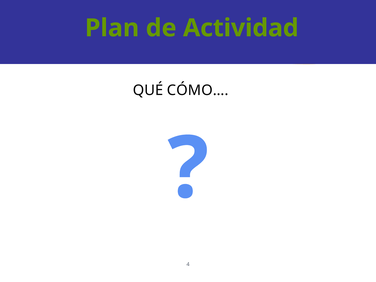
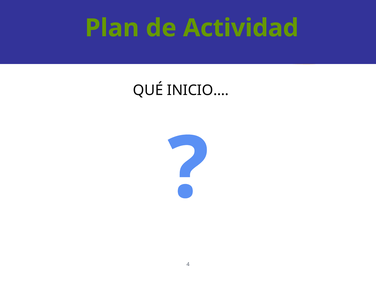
CÓMO…: CÓMO… -> INICIO… (198, 90)
